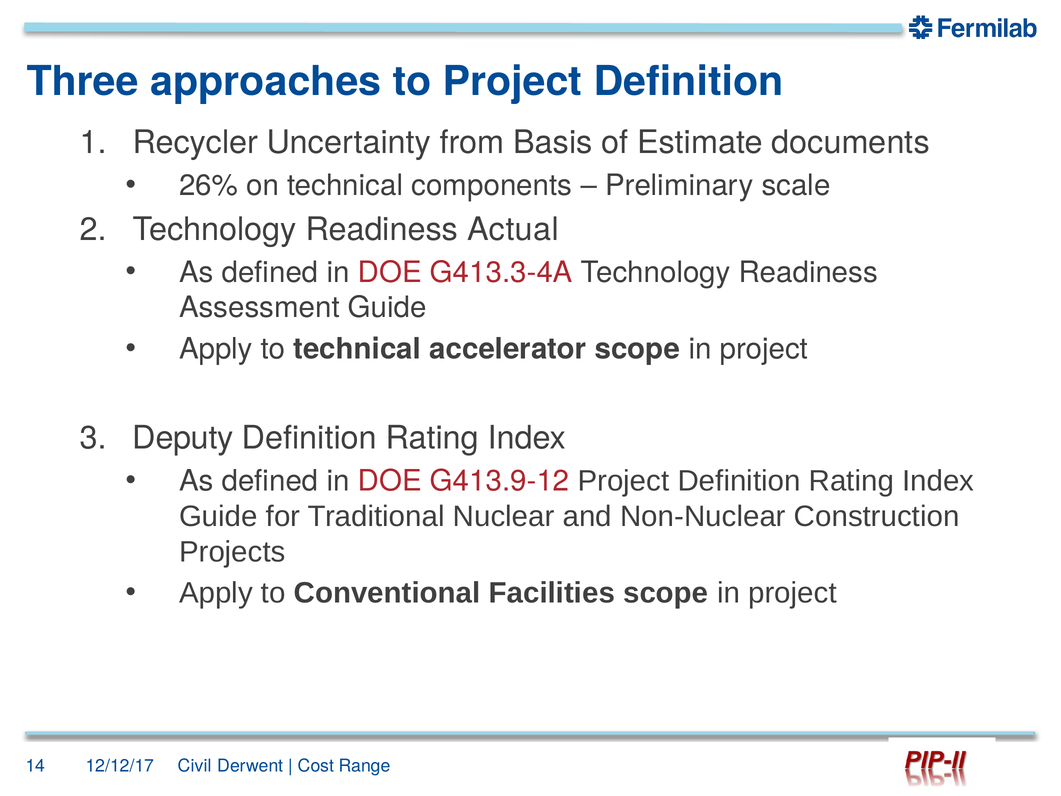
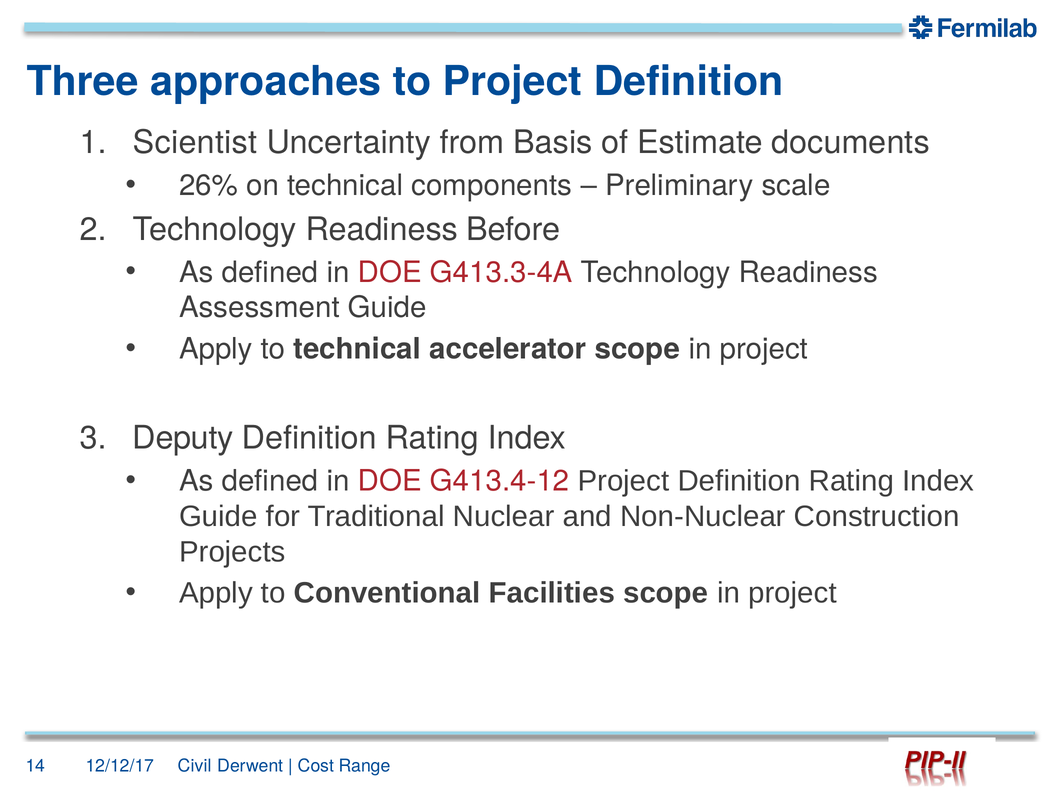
Recycler: Recycler -> Scientist (195, 143)
Actual: Actual -> Before (513, 229)
G413.9-12: G413.9-12 -> G413.4-12 (500, 481)
